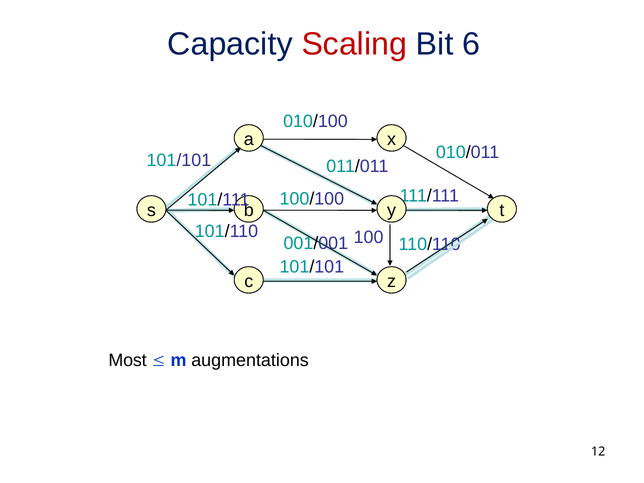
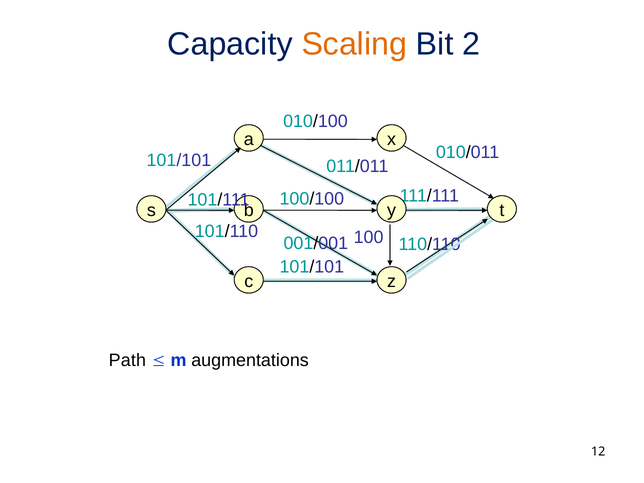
Scaling colour: red -> orange (354, 44)
6: 6 -> 2 (471, 44)
Most: Most -> Path (127, 361)
